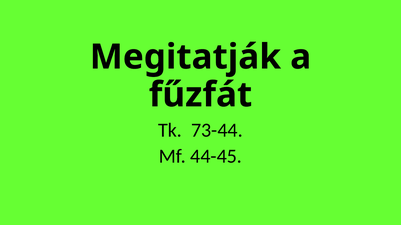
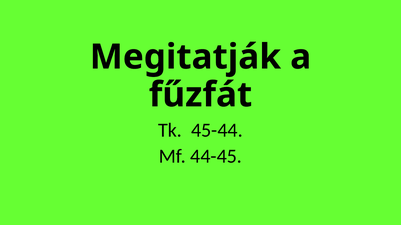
73-44: 73-44 -> 45-44 (217, 131)
